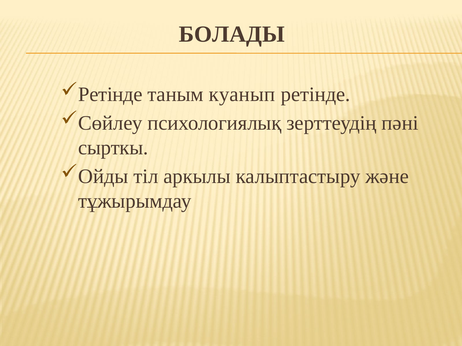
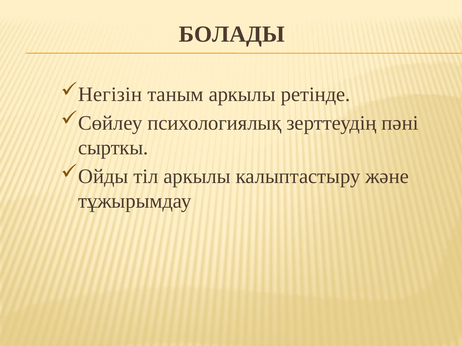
Ретiнде: Ретiнде -> Негізін (110, 95)
таным куанып: куанып -> аркылы (242, 95)
